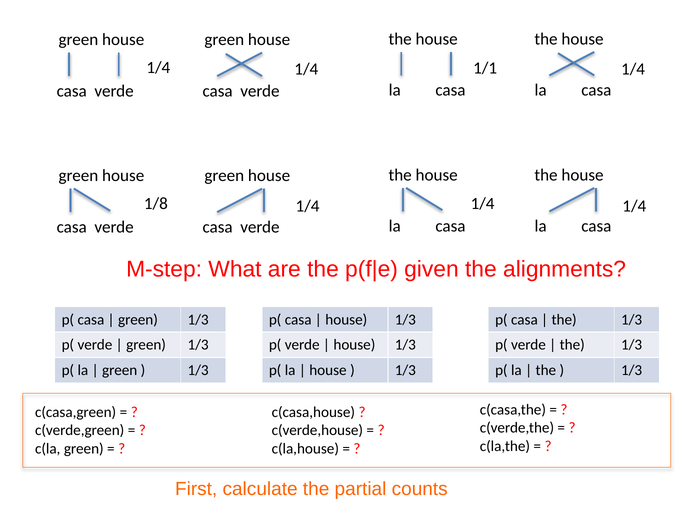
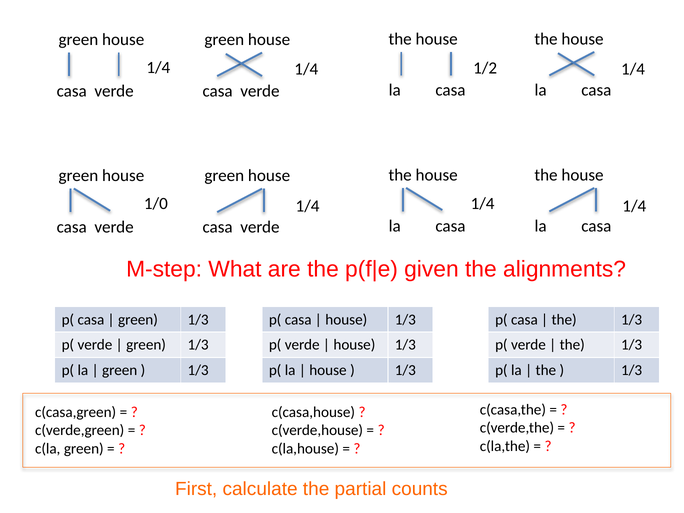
1/1: 1/1 -> 1/2 (485, 68)
1/8: 1/8 -> 1/0 (156, 203)
